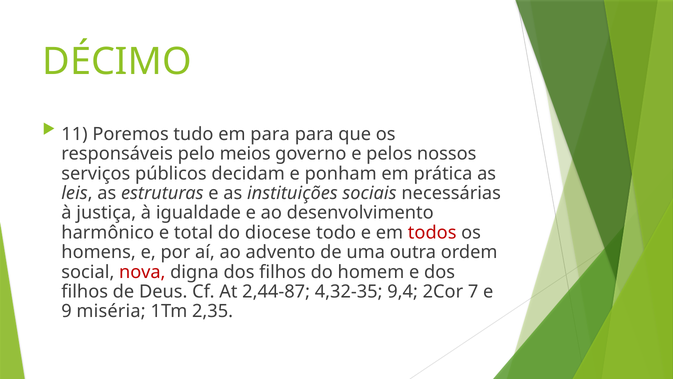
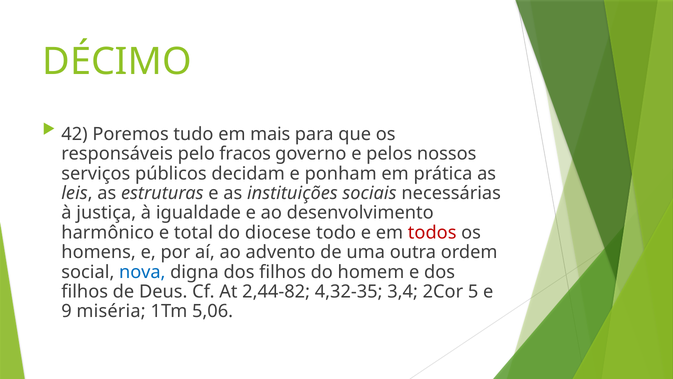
11: 11 -> 42 (75, 134)
em para: para -> mais (270, 134)
meios: meios -> fracos (245, 154)
nova colour: red -> blue (142, 272)
2,44-87: 2,44-87 -> 2,44-82 (276, 291)
9,4: 9,4 -> 3,4 (403, 291)
7: 7 -> 5 (473, 291)
2,35: 2,35 -> 5,06 (213, 311)
